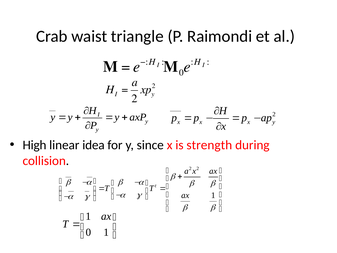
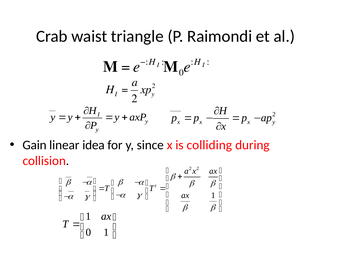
High: High -> Gain (35, 145)
strength: strength -> colliding (209, 145)
